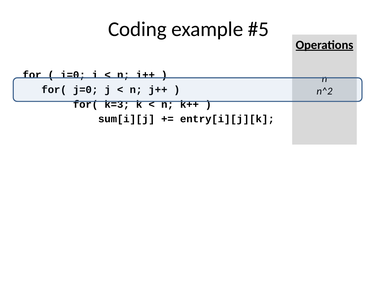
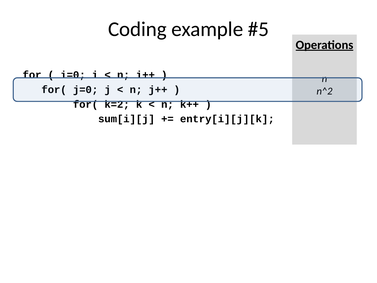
k=3: k=3 -> k=2 (117, 104)
